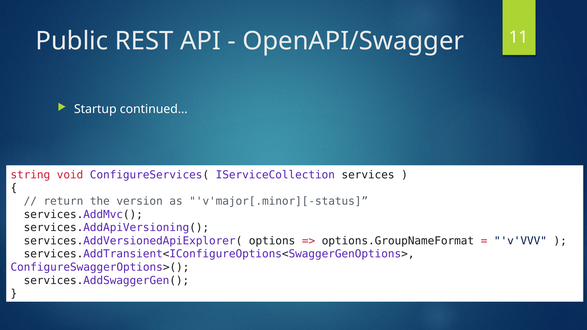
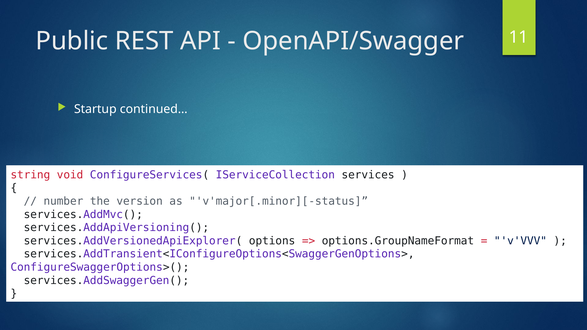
return: return -> number (63, 201)
